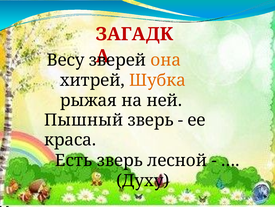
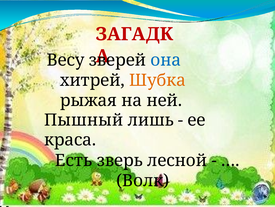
она colour: orange -> blue (166, 60)
Пышный зверь: зверь -> лишь (151, 120)
Духу: Духу -> Волк (143, 180)
